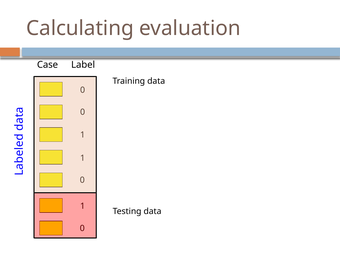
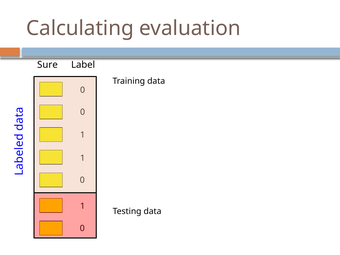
Case: Case -> Sure (47, 65)
